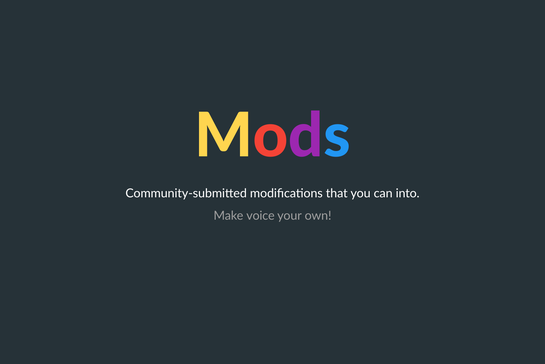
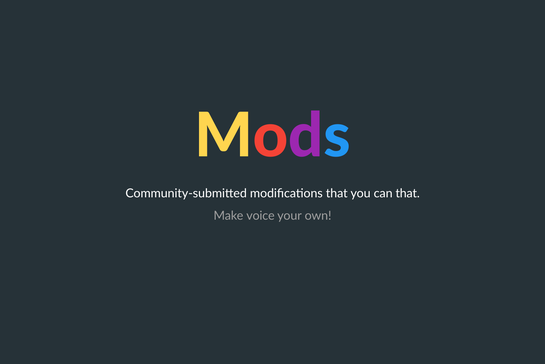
can into: into -> that (408, 193)
